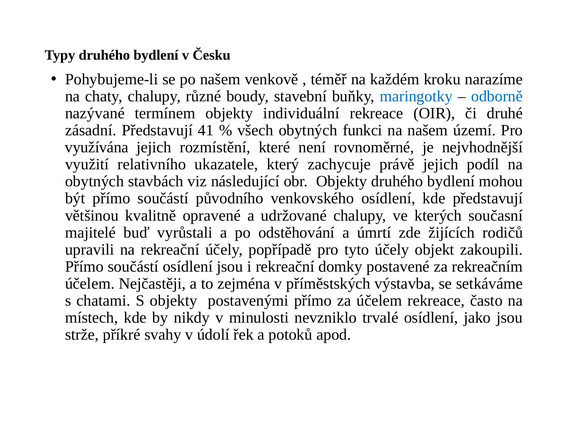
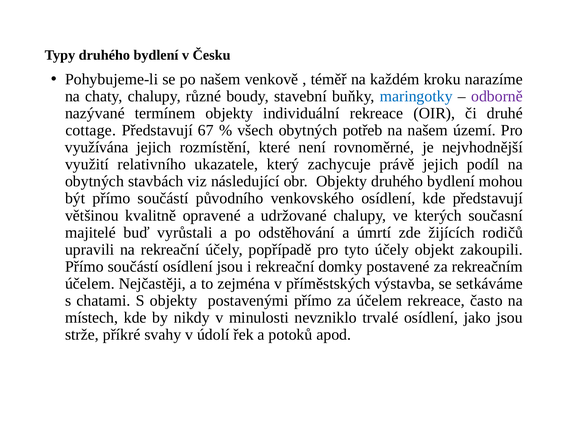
odborně colour: blue -> purple (497, 96)
zásadní: zásadní -> cottage (91, 130)
41: 41 -> 67 (206, 130)
funkci: funkci -> potřeb (362, 130)
